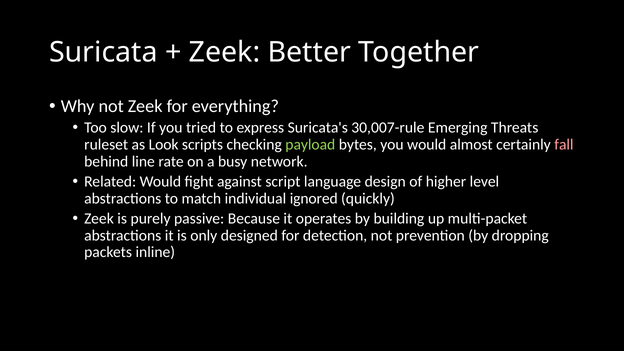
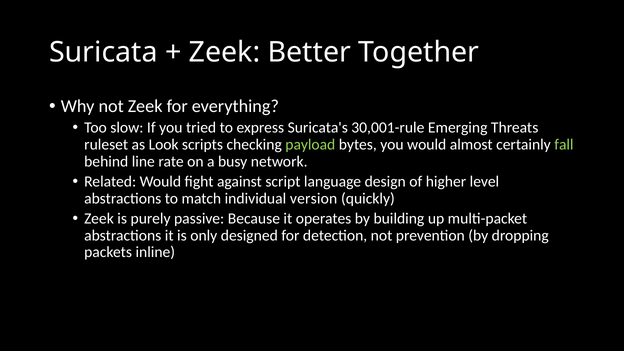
30,007-rule: 30,007-rule -> 30,001-rule (388, 128)
fall colour: pink -> light green (564, 145)
ignored: ignored -> version (314, 198)
